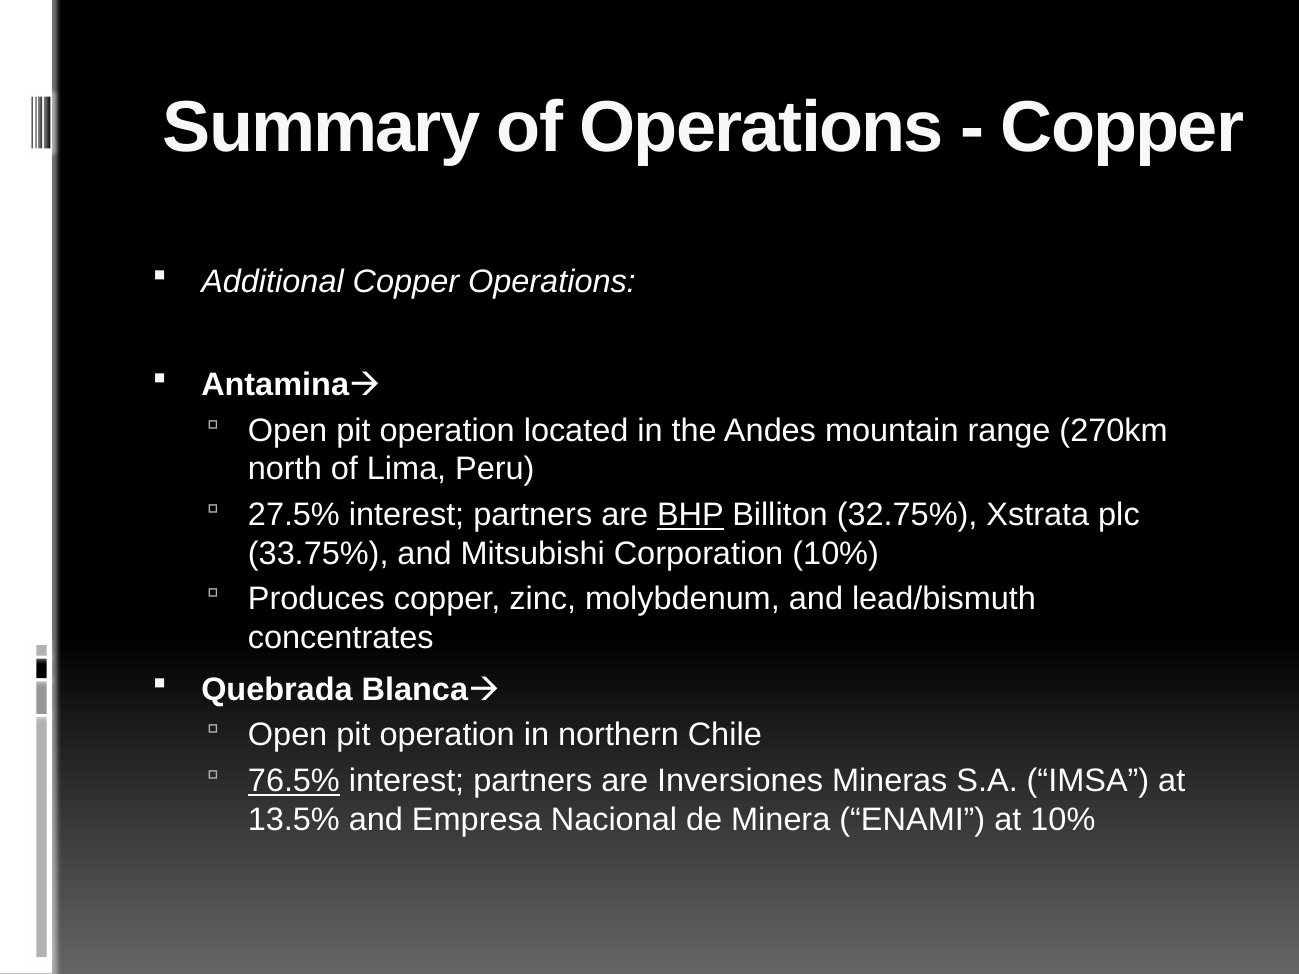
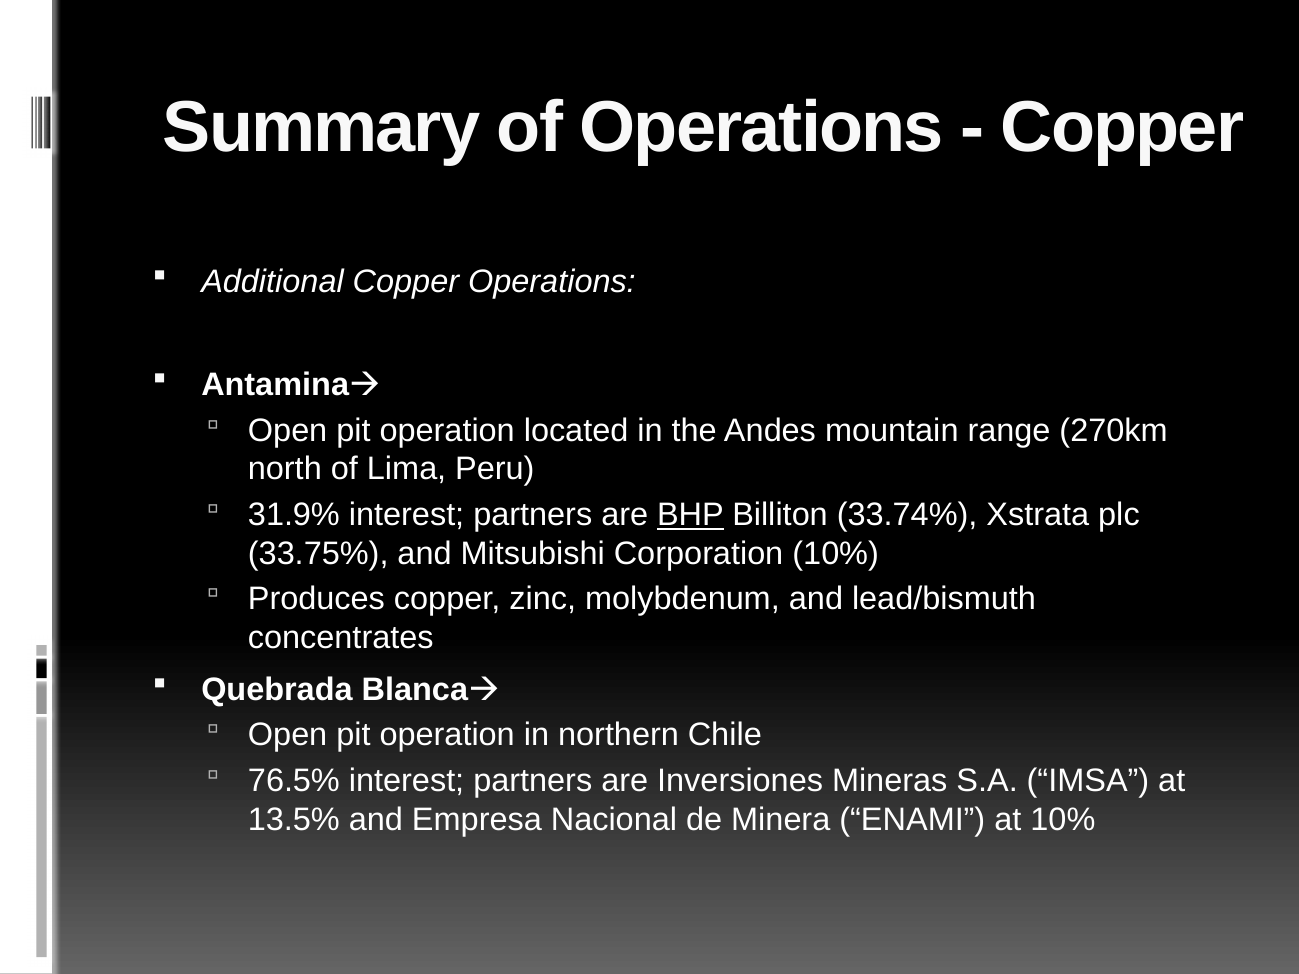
27.5%: 27.5% -> 31.9% (294, 515)
32.75%: 32.75% -> 33.74% (907, 515)
76.5% underline: present -> none (294, 781)
